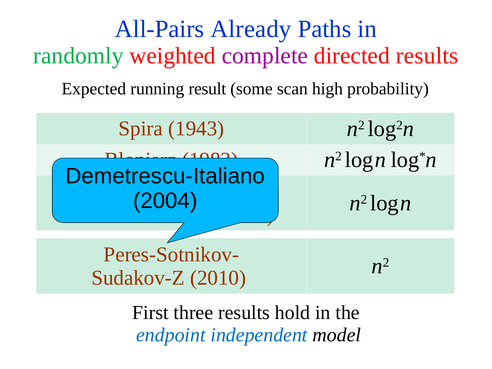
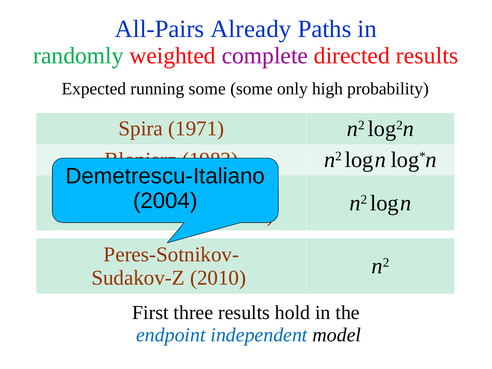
running result: result -> some (207, 89)
scan: scan -> only (292, 89)
1943: 1943 -> 1971 (196, 129)
